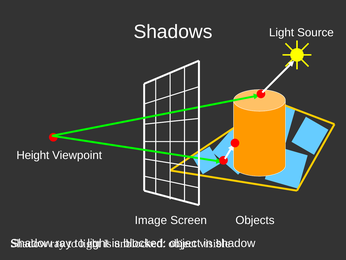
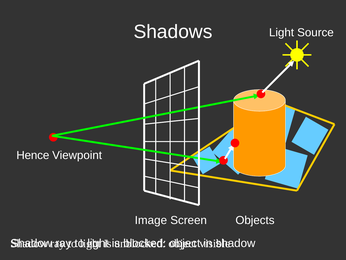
Height: Height -> Hence (33, 155)
